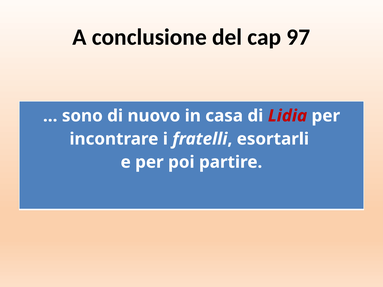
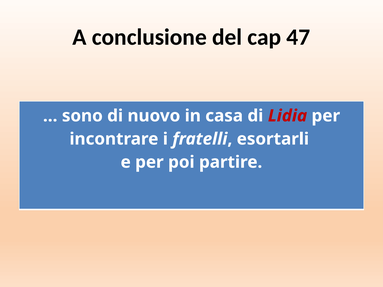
97: 97 -> 47 (298, 37)
